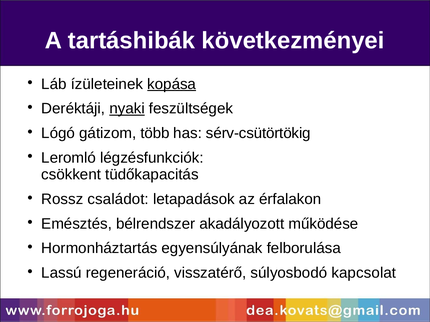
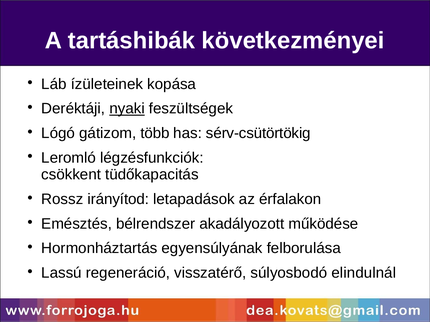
kopása underline: present -> none (172, 84)
családot: családot -> irányítod (118, 199)
kapcsolat: kapcsolat -> elindulnál (364, 273)
